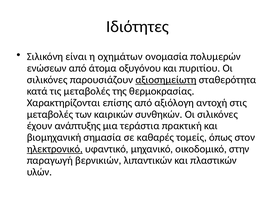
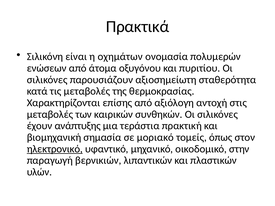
Ιδιότητες: Ιδιότητες -> Πρακτικά (138, 27)
αξιοσημείωτη underline: present -> none (166, 80)
καθαρές: καθαρές -> μοριακό (155, 138)
